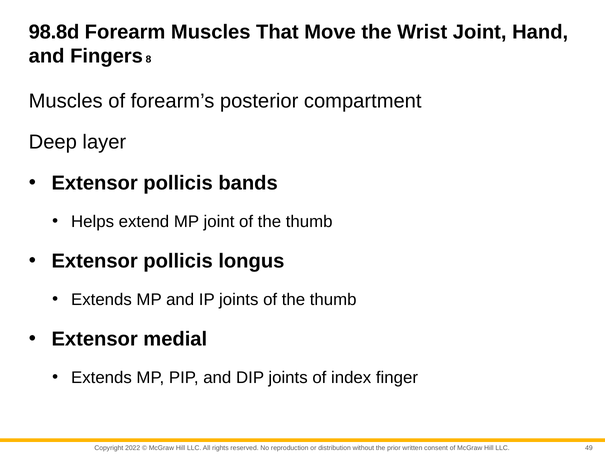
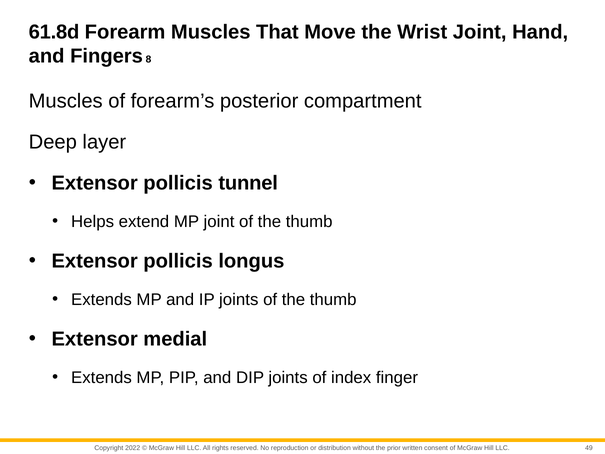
98.8d: 98.8d -> 61.8d (54, 32)
bands: bands -> tunnel (248, 183)
